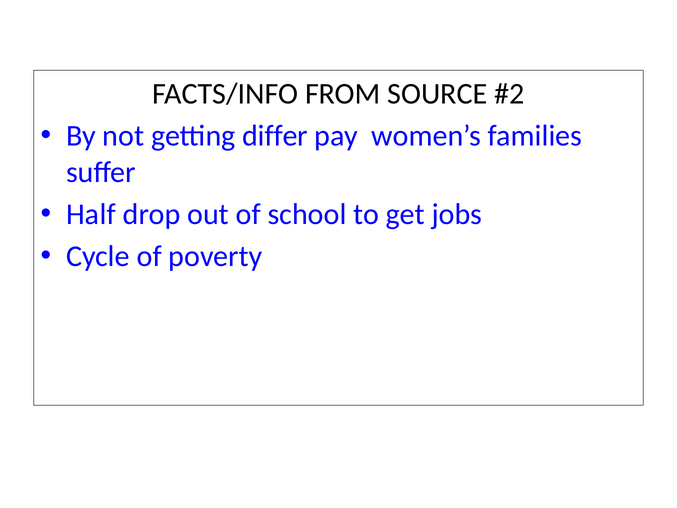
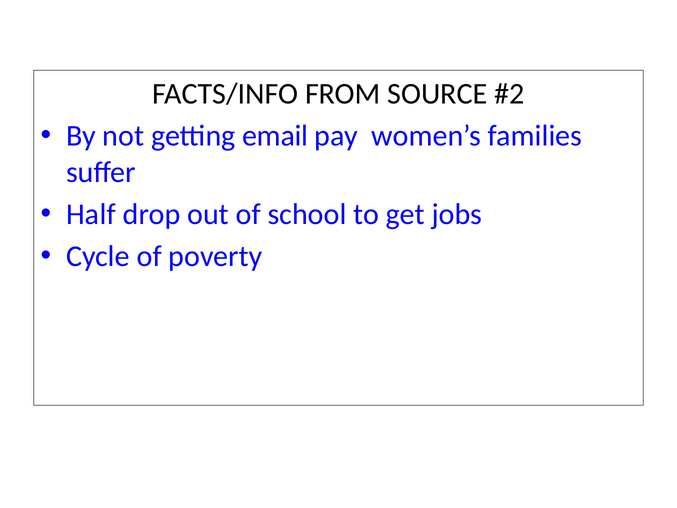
differ: differ -> email (275, 136)
